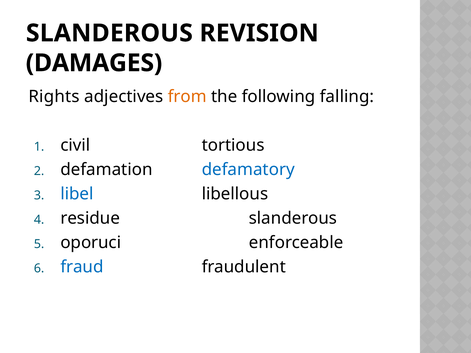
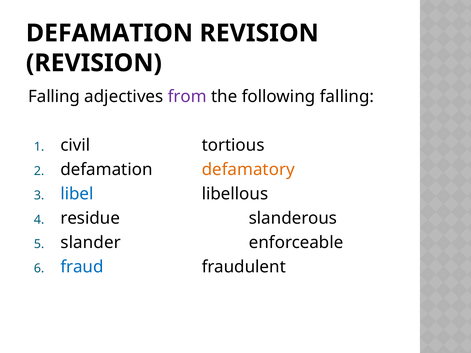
SLANDEROUS: SLANDEROUS -> DEFAMATION (109, 33)
DAMAGES: DAMAGES -> REVISION (94, 63)
Rights: Rights -> Falling (54, 97)
from colour: orange -> purple (187, 97)
defamatory colour: blue -> orange (248, 170)
oporuci: oporuci -> slander (91, 243)
